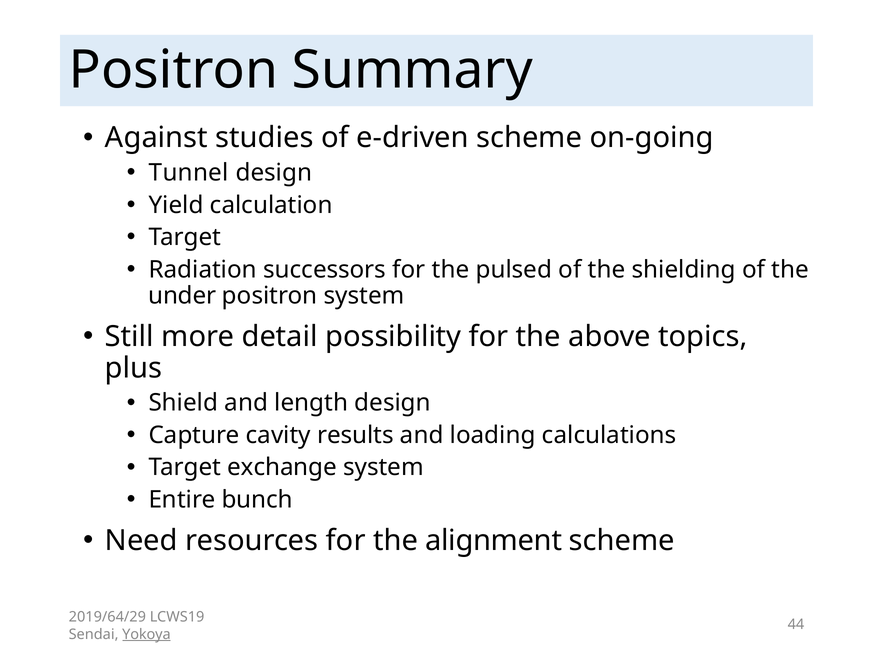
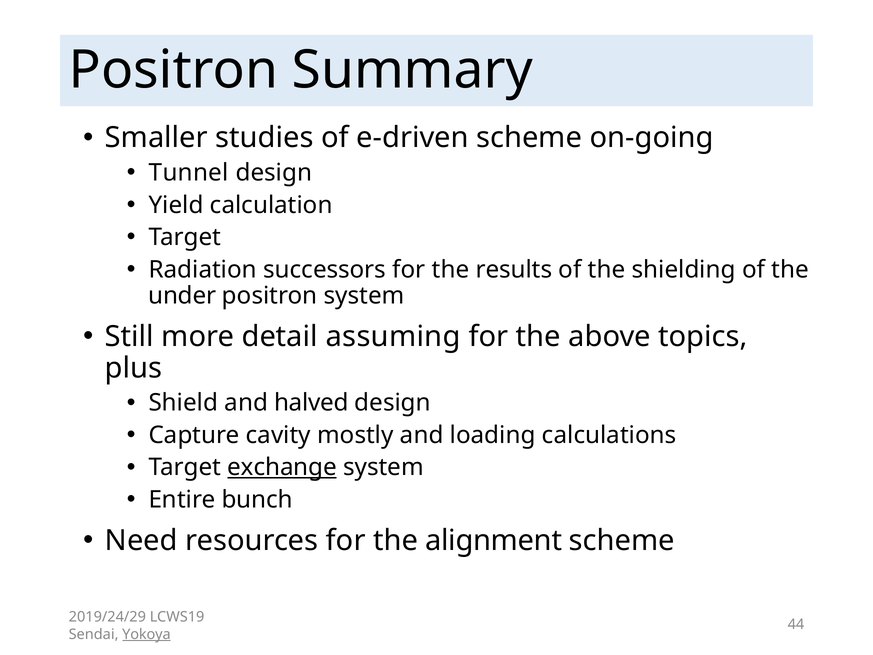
Against: Against -> Smaller (156, 138)
pulsed: pulsed -> results (514, 269)
possibility: possibility -> assuming (393, 337)
length: length -> halved (311, 403)
results: results -> mostly (355, 435)
exchange underline: none -> present (282, 467)
2019/64/29: 2019/64/29 -> 2019/24/29 (107, 617)
